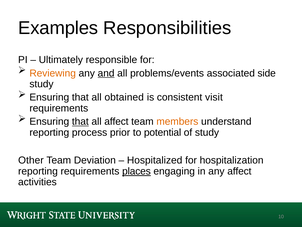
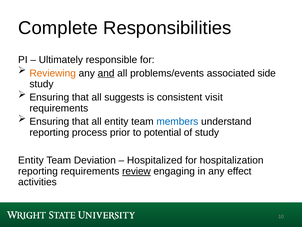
Examples: Examples -> Complete (58, 28)
obtained: obtained -> suggests (124, 97)
that underline: present -> none (80, 121)
all affect: affect -> entity (116, 121)
members colour: orange -> blue (177, 121)
Other: Other -> Entity (31, 160)
places: places -> review (136, 171)
any affect: affect -> effect (239, 171)
